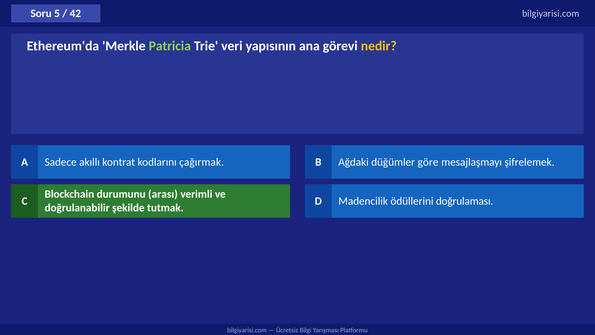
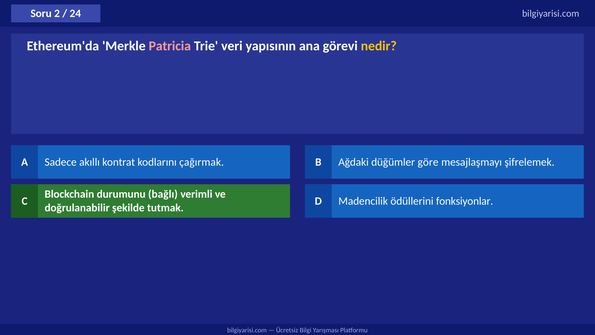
5: 5 -> 2 (57, 14)
42: 42 -> 24 (75, 14)
Patricia colour: light green -> pink (170, 46)
arası: arası -> bağlı (163, 194)
doğrulaması: doğrulaması -> fonksiyonlar (465, 201)
